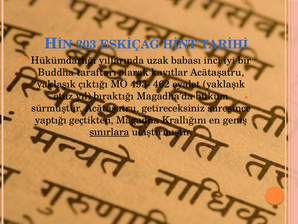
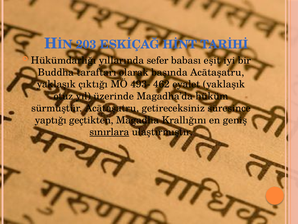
203 underline: present -> none (86, 44)
uzak: uzak -> sefer (158, 60)
inci: inci -> eşit (212, 60)
kayıtlar: kayıtlar -> başında (169, 72)
bıraktığı: bıraktığı -> üzerinde (114, 96)
